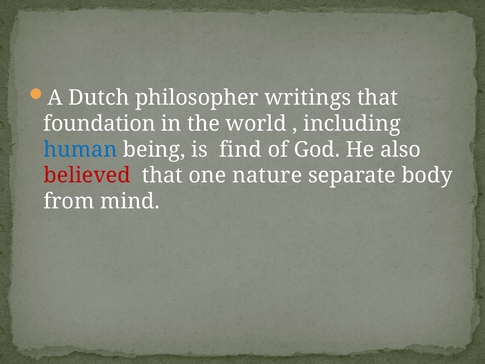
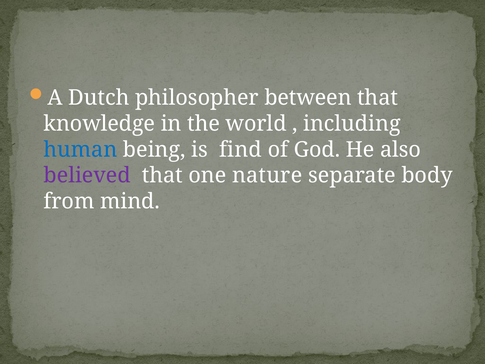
writings: writings -> between (308, 98)
foundation: foundation -> knowledge (99, 124)
believed colour: red -> purple (87, 175)
